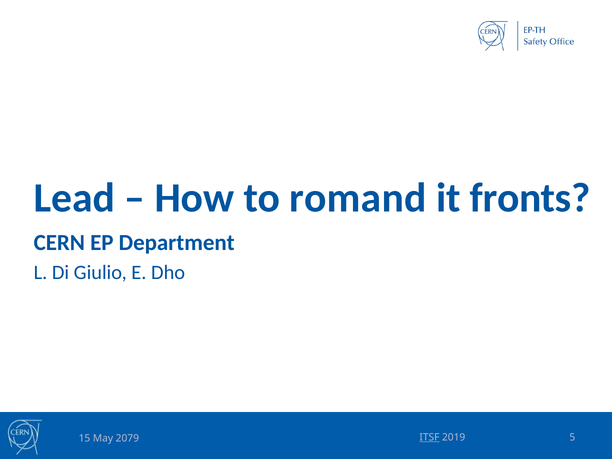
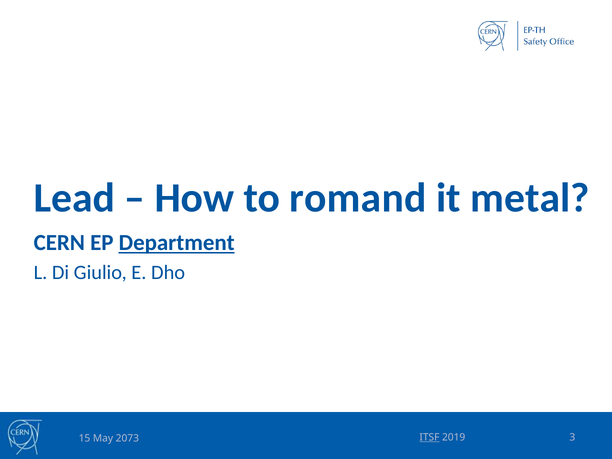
fronts: fronts -> metal (530, 198)
Department underline: none -> present (177, 243)
5: 5 -> 3 (572, 438)
2079: 2079 -> 2073 (127, 438)
